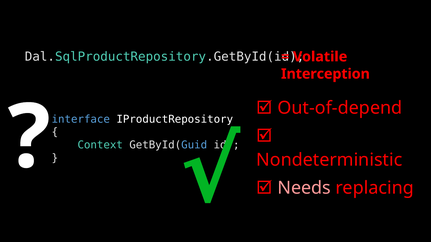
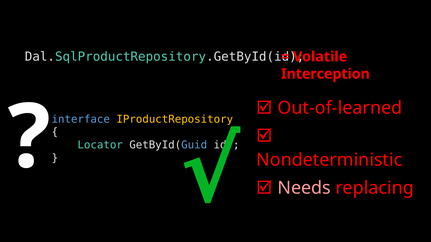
Out-of-depend: Out-of-depend -> Out-of-learned (340, 108)
IProductRepository colour: white -> yellow (175, 119)
Context: Context -> Locator (100, 145)
